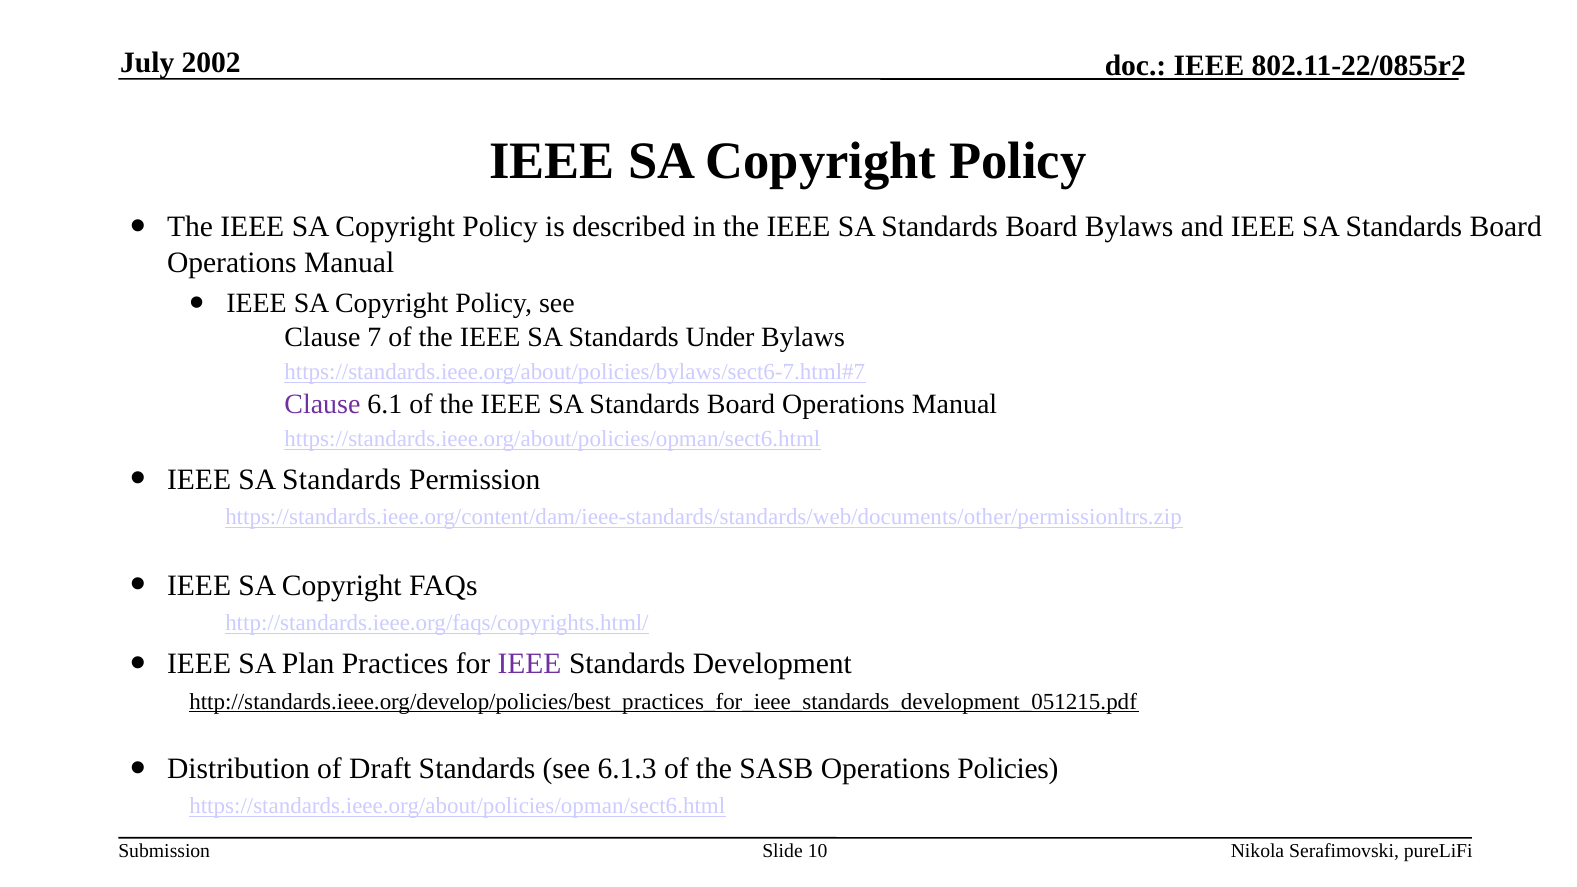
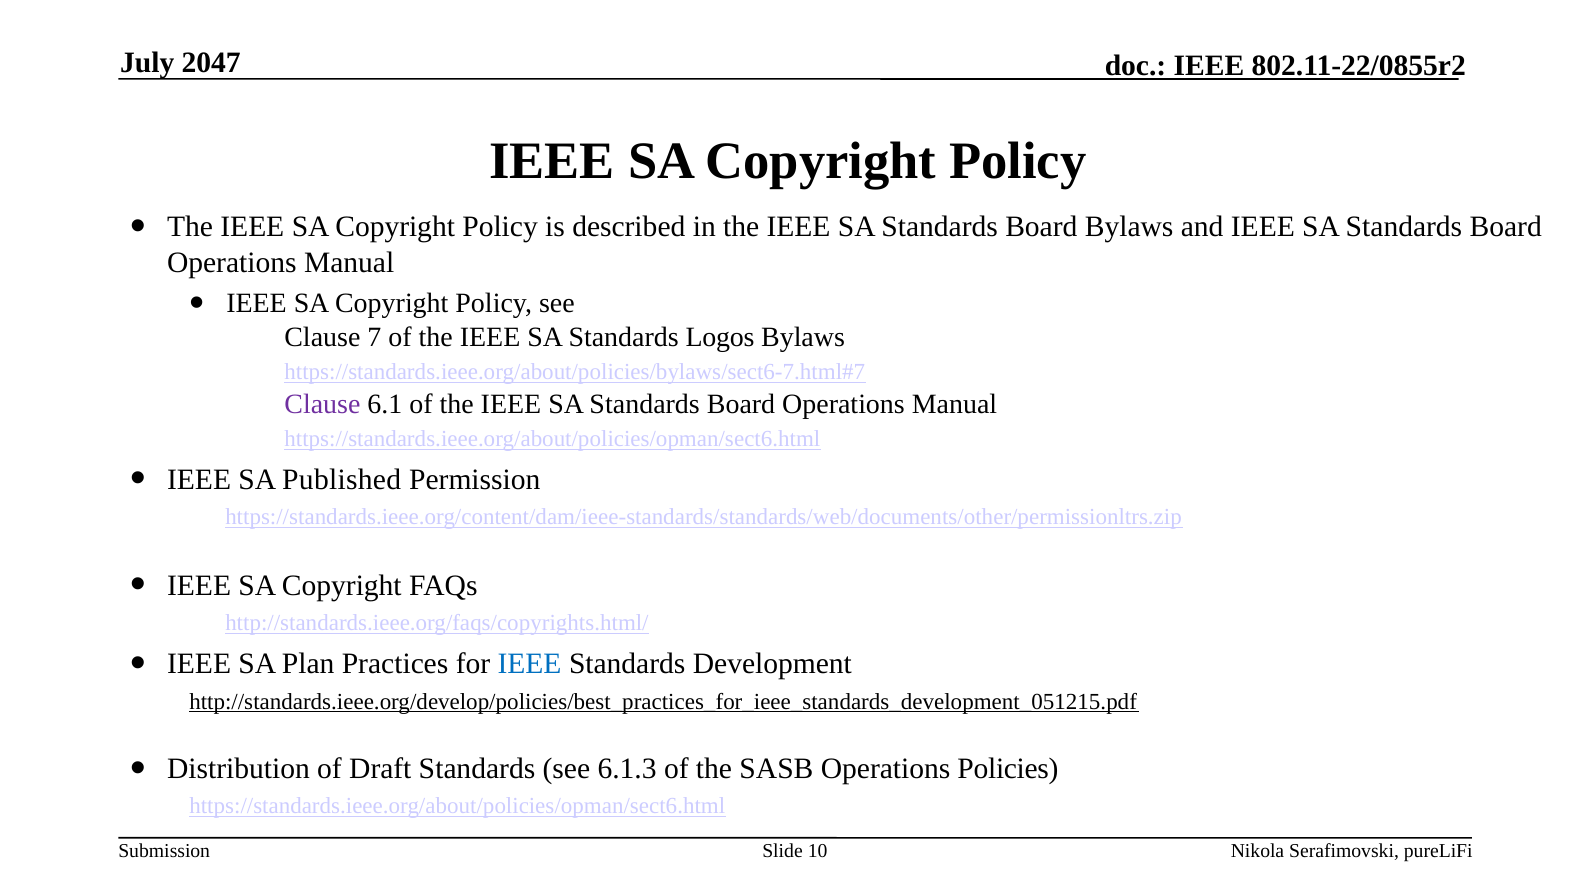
2002: 2002 -> 2047 (211, 63)
Under: Under -> Logos (720, 337)
Standards: Standards -> Published (342, 480)
IEEE colour: purple -> blue (530, 664)
